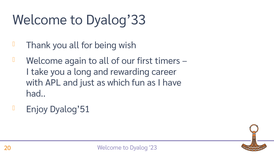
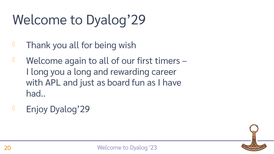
to Dyalog’33: Dyalog’33 -> Dyalog’29 (116, 20)
I take: take -> long (40, 72)
which: which -> board (119, 83)
Enjoy Dyalog’51: Dyalog’51 -> Dyalog’29 (70, 109)
